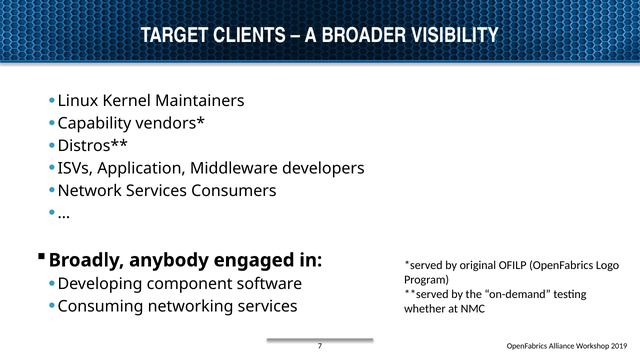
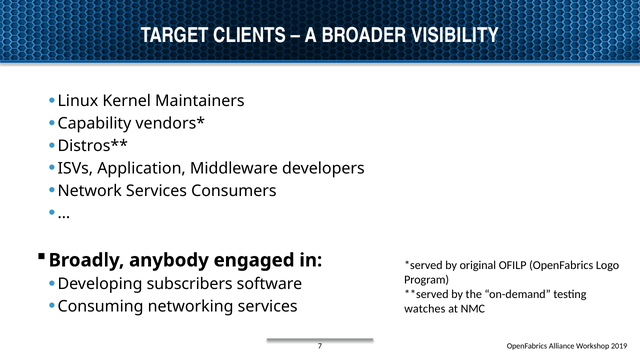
component: component -> subscribers (190, 284)
whether: whether -> watches (425, 309)
